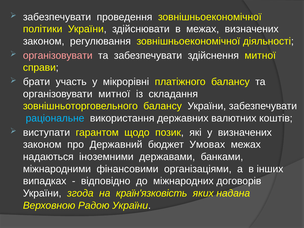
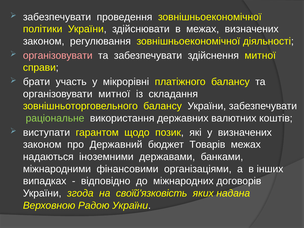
раціональне colour: light blue -> light green (55, 118)
Умовах: Умовах -> Товарів (207, 145)
країн'язковість: країн'язковість -> своїй'язковість (152, 193)
